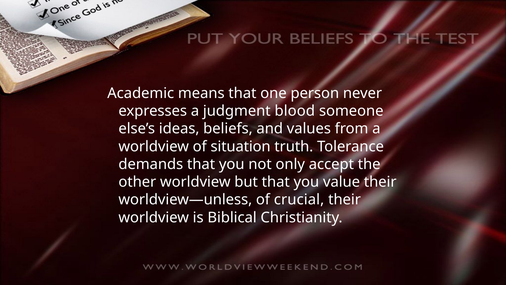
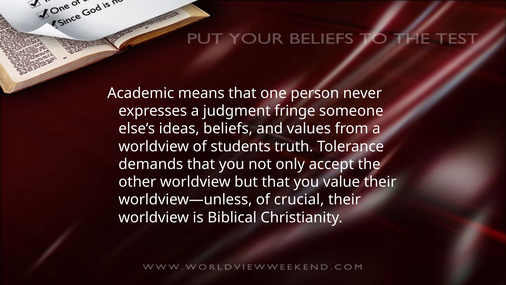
blood: blood -> fringe (295, 111)
situation: situation -> students (241, 146)
